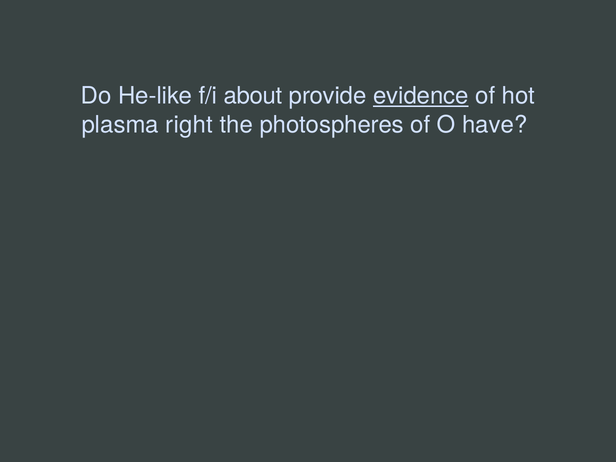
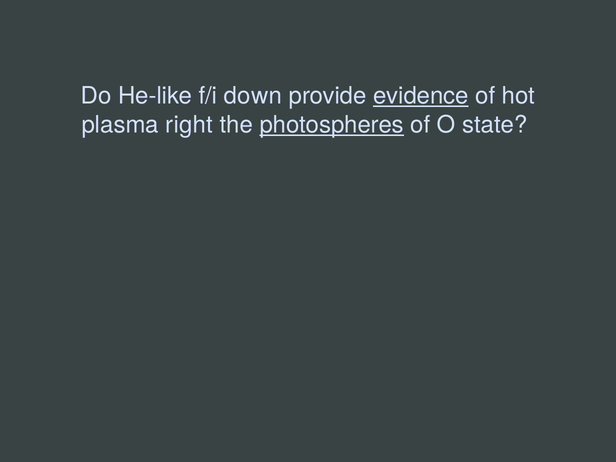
about: about -> down (253, 96)
photospheres underline: none -> present (332, 125)
have: have -> state (495, 125)
